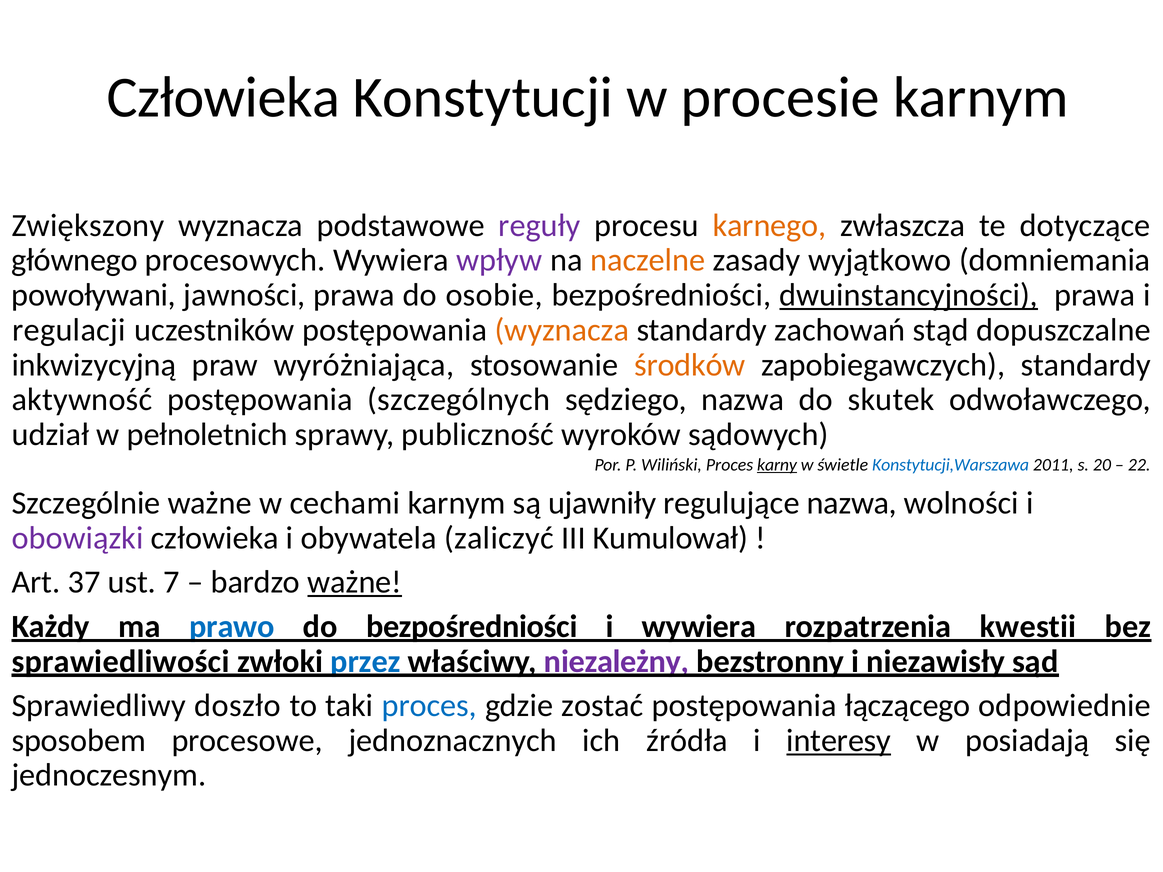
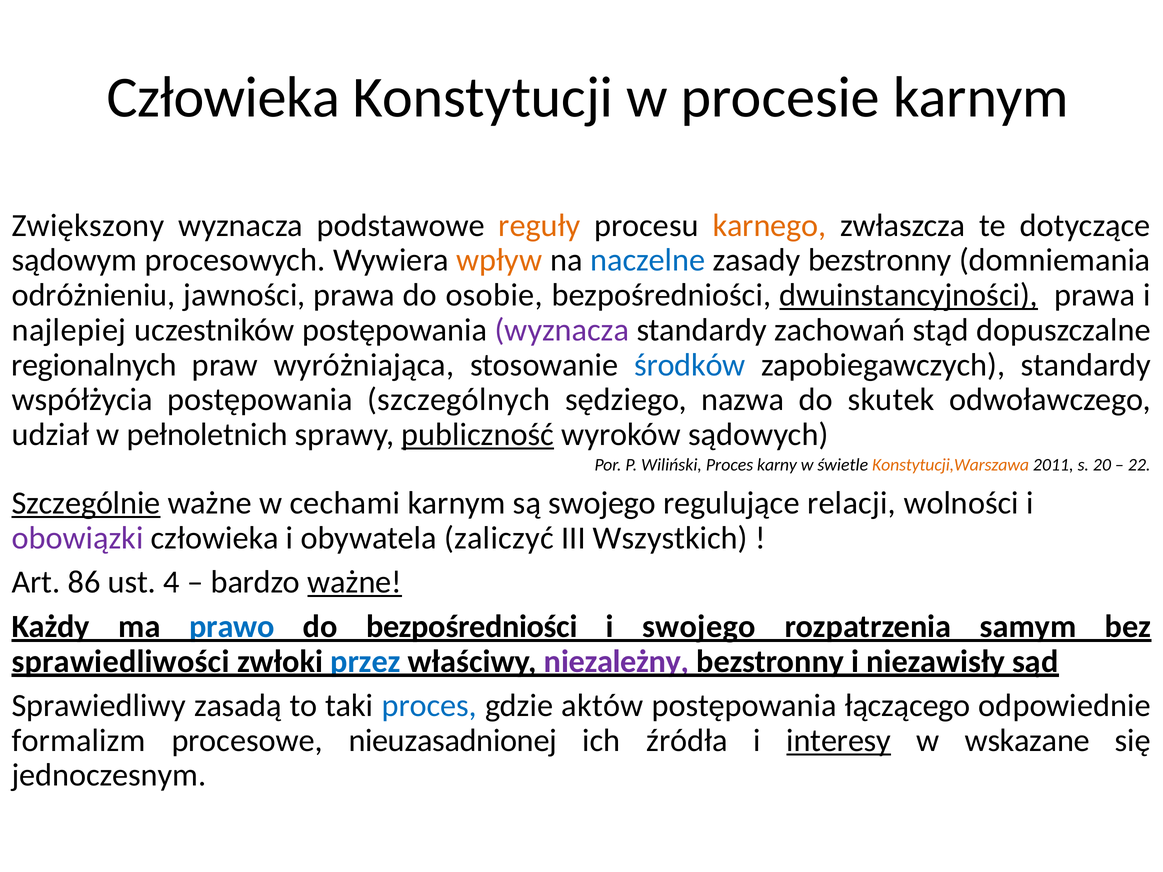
reguły colour: purple -> orange (539, 225)
głównego: głównego -> sądowym (74, 260)
wpływ colour: purple -> orange (499, 260)
naczelne colour: orange -> blue (648, 260)
zasady wyjątkowo: wyjątkowo -> bezstronny (880, 260)
powoływani: powoływani -> odróżnieniu (94, 295)
regulacji: regulacji -> najlepiej (69, 330)
wyznacza colour: orange -> purple (562, 330)
inkwizycyjną: inkwizycyjną -> regionalnych (94, 365)
środków colour: orange -> blue (690, 365)
aktywność: aktywność -> współżycia (82, 400)
publiczność underline: none -> present (478, 435)
karny underline: present -> none (777, 465)
Konstytucji,Warszawa colour: blue -> orange (951, 465)
Szczególnie underline: none -> present (86, 503)
są ujawniły: ujawniły -> swojego (602, 503)
regulujące nazwa: nazwa -> relacji (852, 503)
Kumulował: Kumulował -> Wszystkich (670, 538)
37: 37 -> 86 (84, 582)
7: 7 -> 4 (172, 582)
i wywiera: wywiera -> swojego (699, 627)
kwestii: kwestii -> samym (1028, 627)
doszło: doszło -> zasadą (238, 706)
zostać: zostać -> aktów (602, 706)
sposobem: sposobem -> formalizm (79, 741)
jednoznacznych: jednoznacznych -> nieuzasadnionej (453, 741)
posiadają: posiadają -> wskazane (1027, 741)
